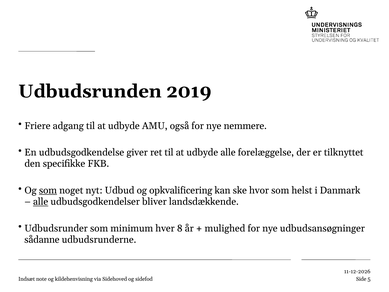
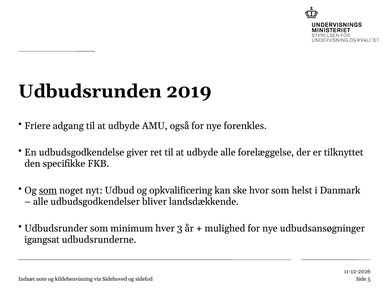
nemmere: nemmere -> forenkles (245, 126)
alle underline: present -> none (41, 202)
8: 8 -> 3 (180, 228)
sådanne: sådanne -> igangsat (42, 240)
